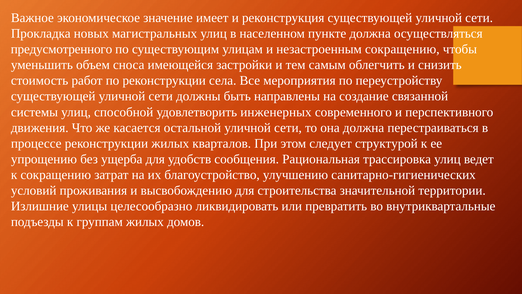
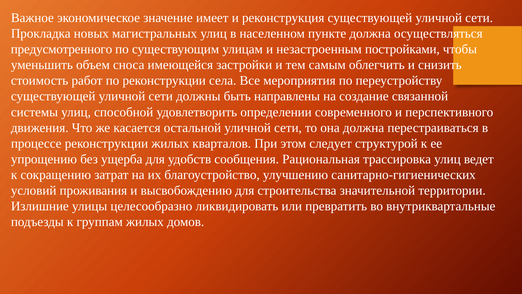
незастроенным сокращению: сокращению -> постройками (402, 49)
инженерных: инженерных -> определении (276, 112)
